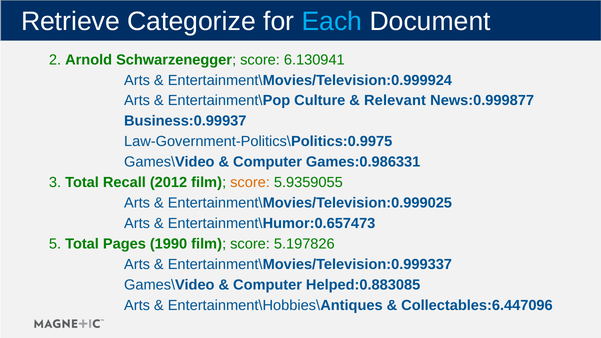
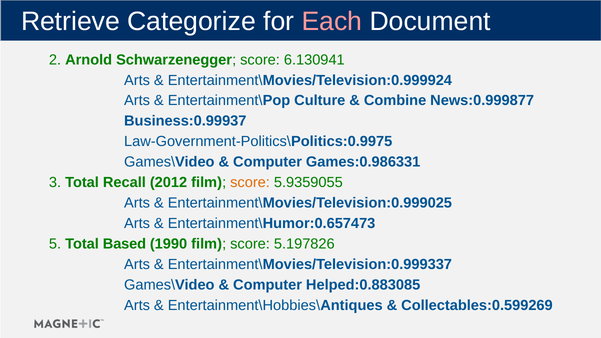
Each colour: light blue -> pink (332, 22)
Relevant: Relevant -> Combine (395, 101)
Pages: Pages -> Based (124, 244)
Collectables:6.447096: Collectables:6.447096 -> Collectables:0.599269 (477, 305)
